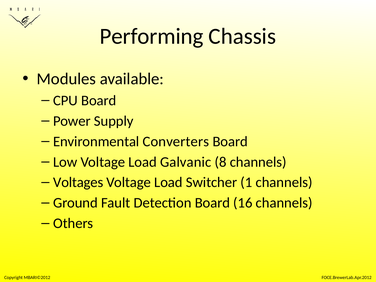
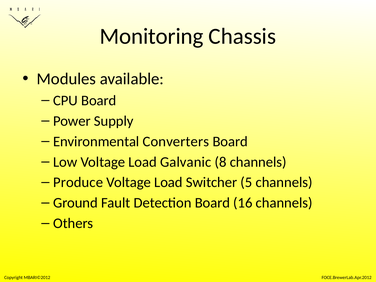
Performing: Performing -> Monitoring (152, 36)
Voltages: Voltages -> Produce (78, 182)
1: 1 -> 5 (246, 182)
